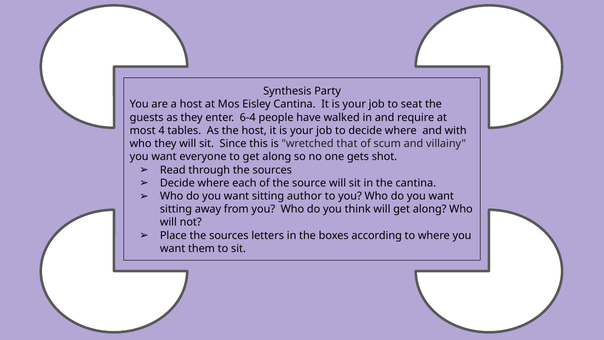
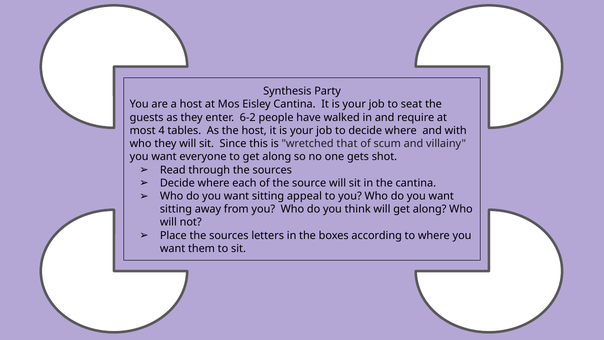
6-4: 6-4 -> 6-2 (248, 117)
author: author -> appeal (304, 196)
